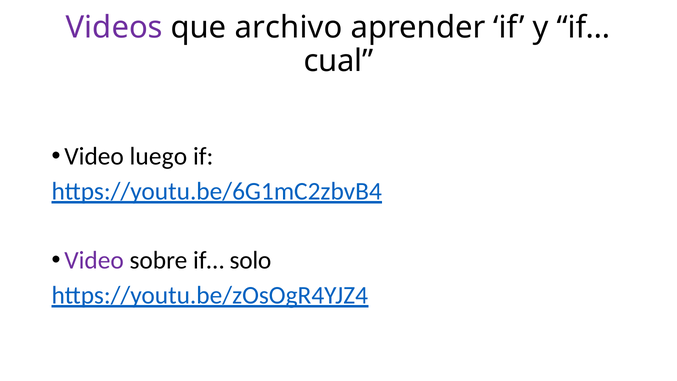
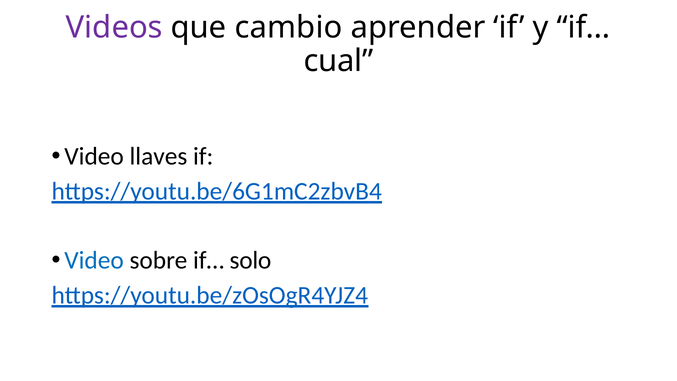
archivo: archivo -> cambio (289, 28)
luego: luego -> llaves (158, 156)
Video colour: purple -> blue (94, 260)
